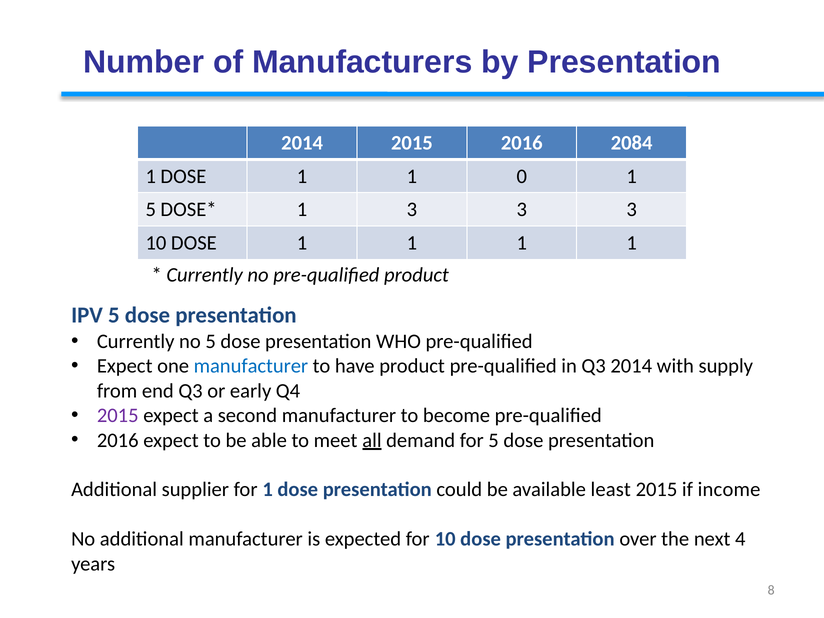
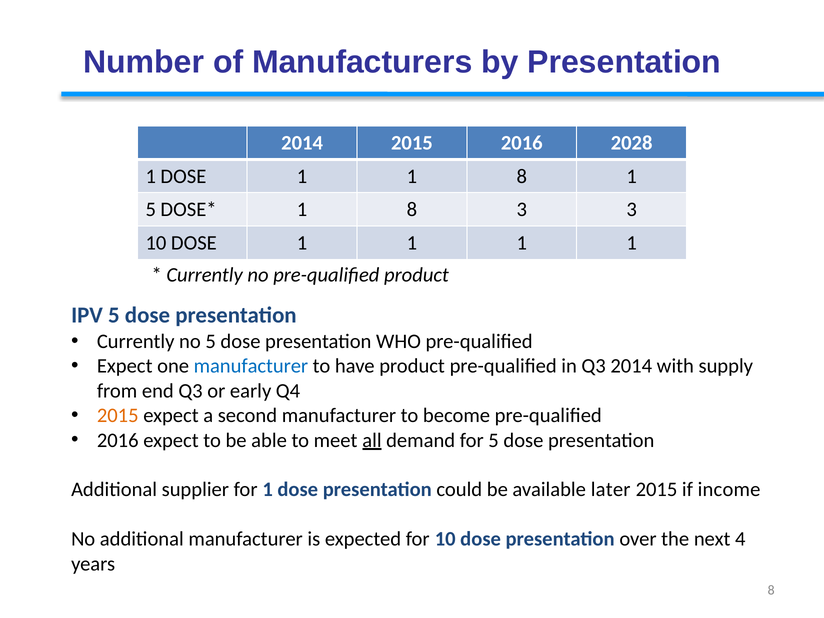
2084: 2084 -> 2028 (632, 143)
1 1 0: 0 -> 8 (522, 176)
3: 3 -> 8 (412, 210)
2015 colour: purple -> orange (118, 416)
least: least -> later (611, 490)
